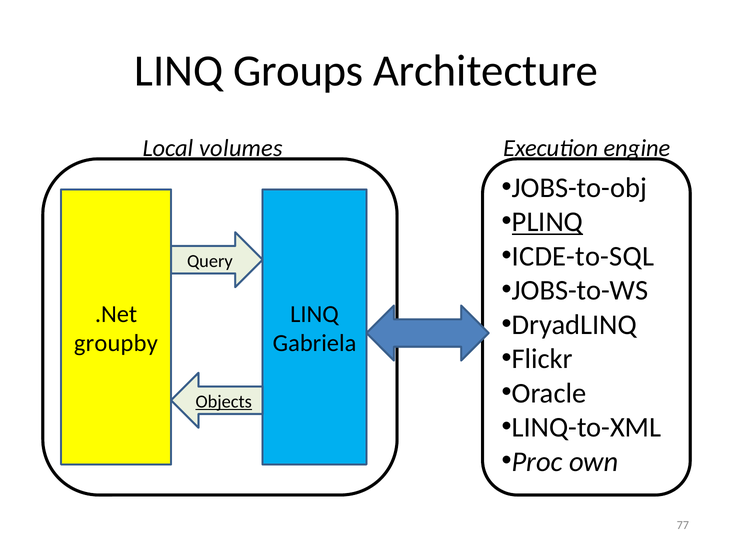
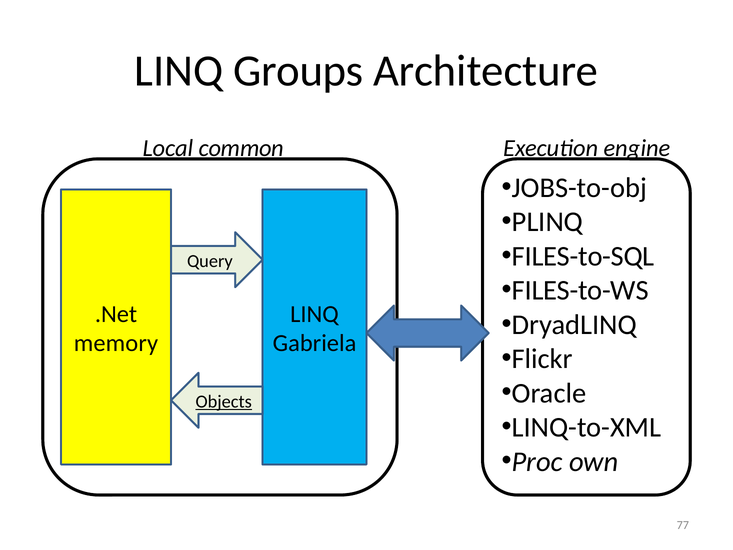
volumes: volumes -> common (241, 148)
PLINQ underline: present -> none (547, 222)
ICDE-to-SQL: ICDE-to-SQL -> FILES-to-SQL (583, 256)
JOBS-to-WS: JOBS-to-WS -> FILES-to-WS (580, 290)
groupby: groupby -> memory (116, 343)
